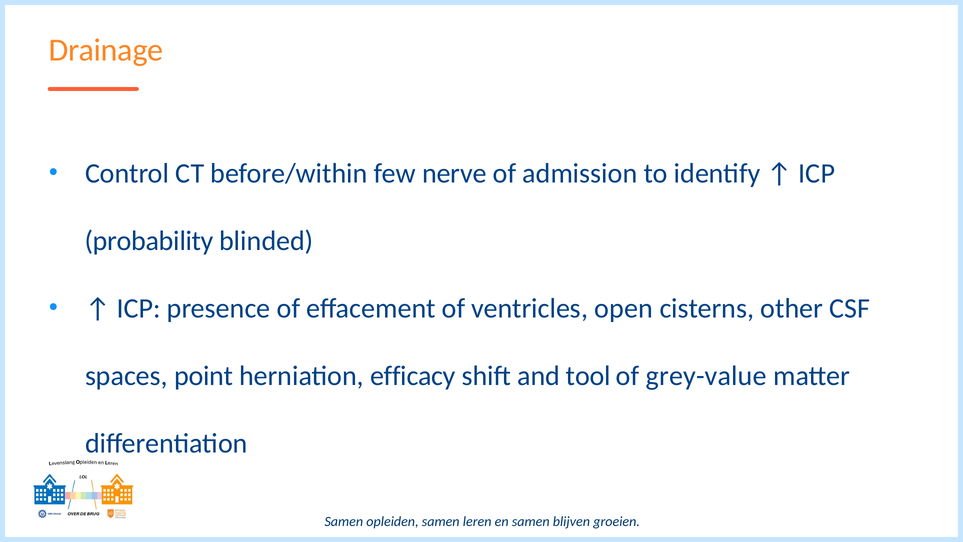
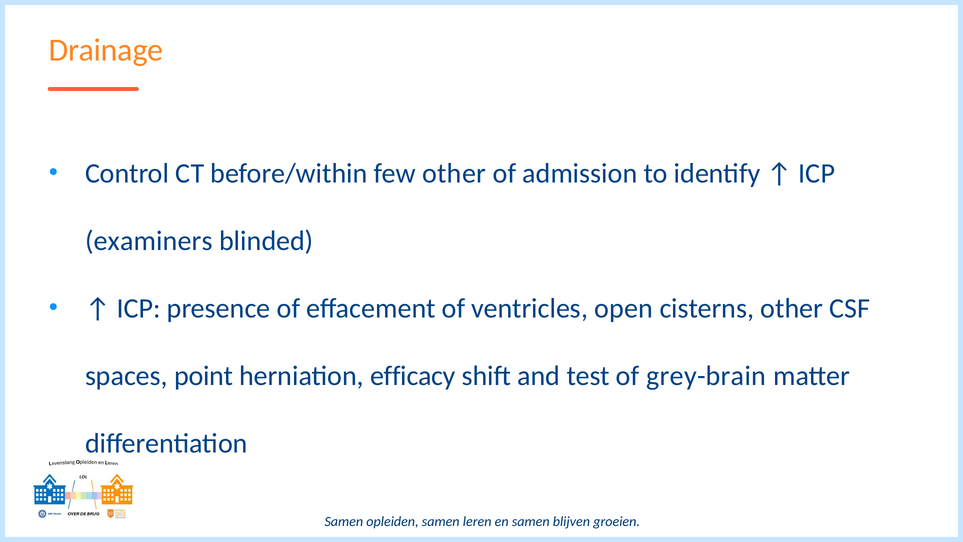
few nerve: nerve -> other (454, 173)
probability: probability -> examiners (149, 241)
tool: tool -> test (588, 376)
grey-value: grey-value -> grey-brain (706, 376)
